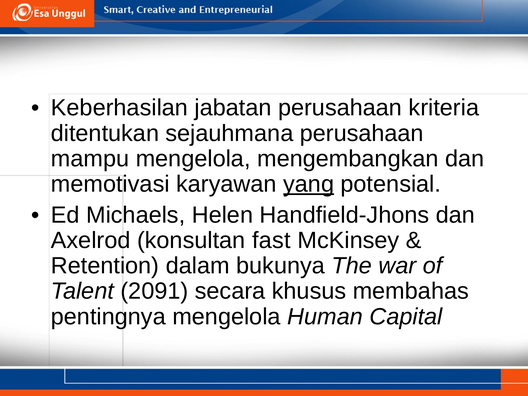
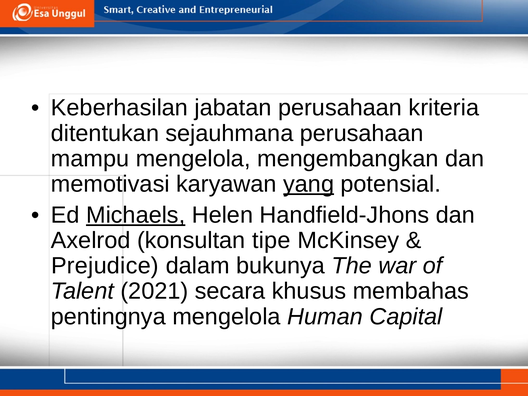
Michaels underline: none -> present (136, 215)
fast: fast -> tipe (271, 240)
Retention: Retention -> Prejudice (105, 266)
2091: 2091 -> 2021 (154, 291)
